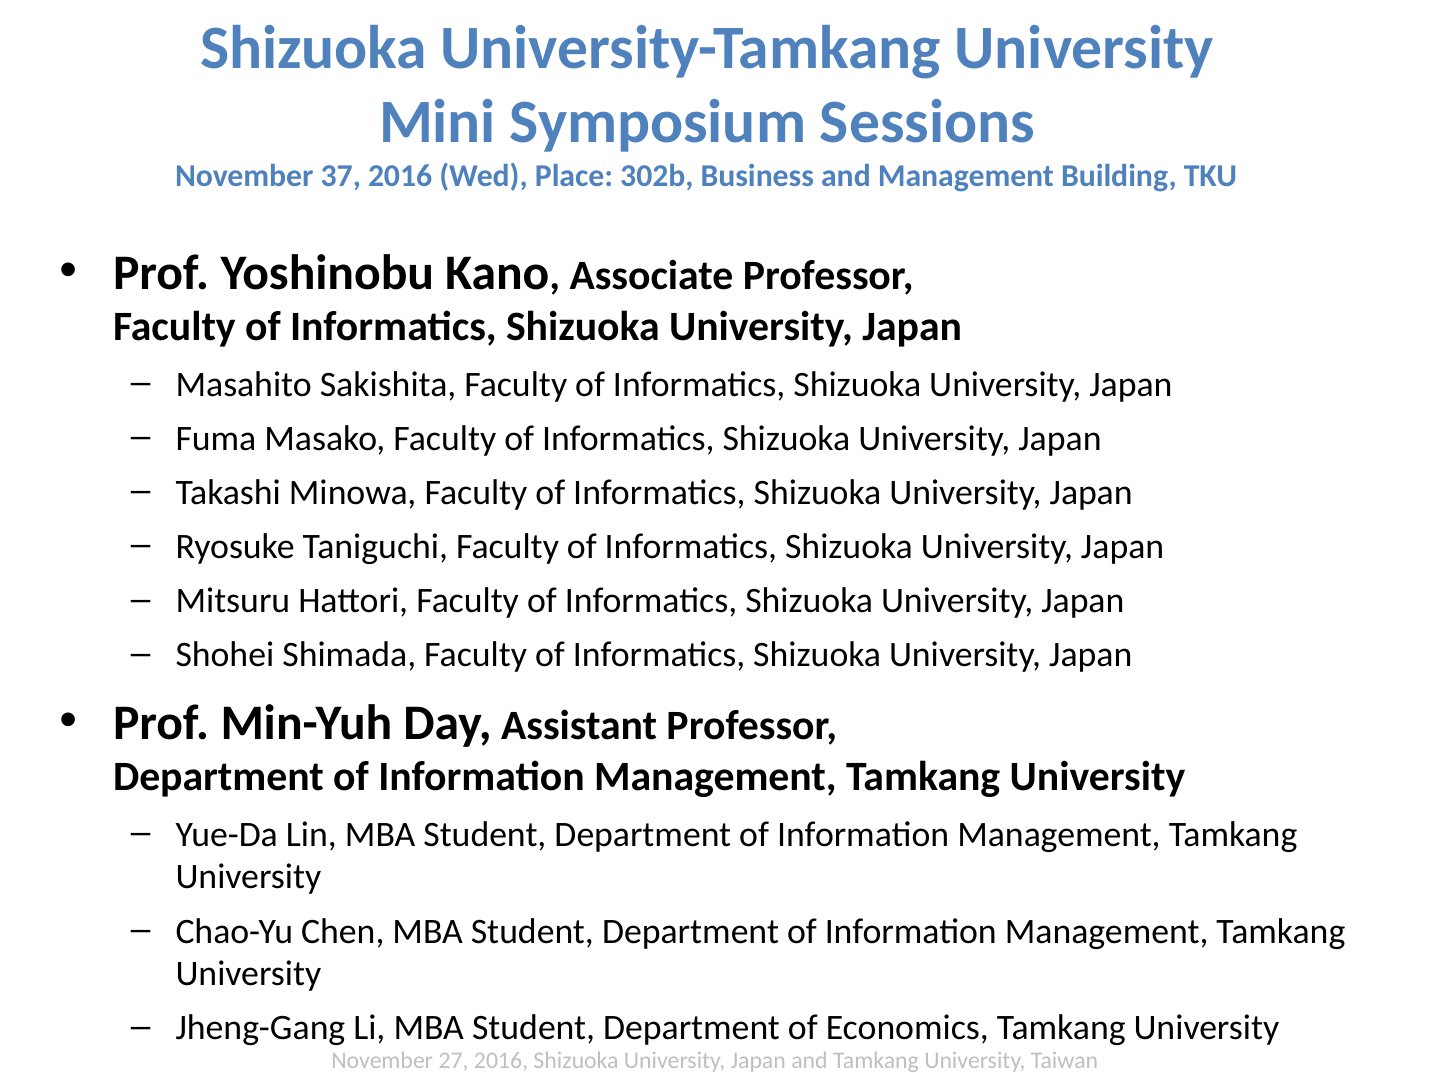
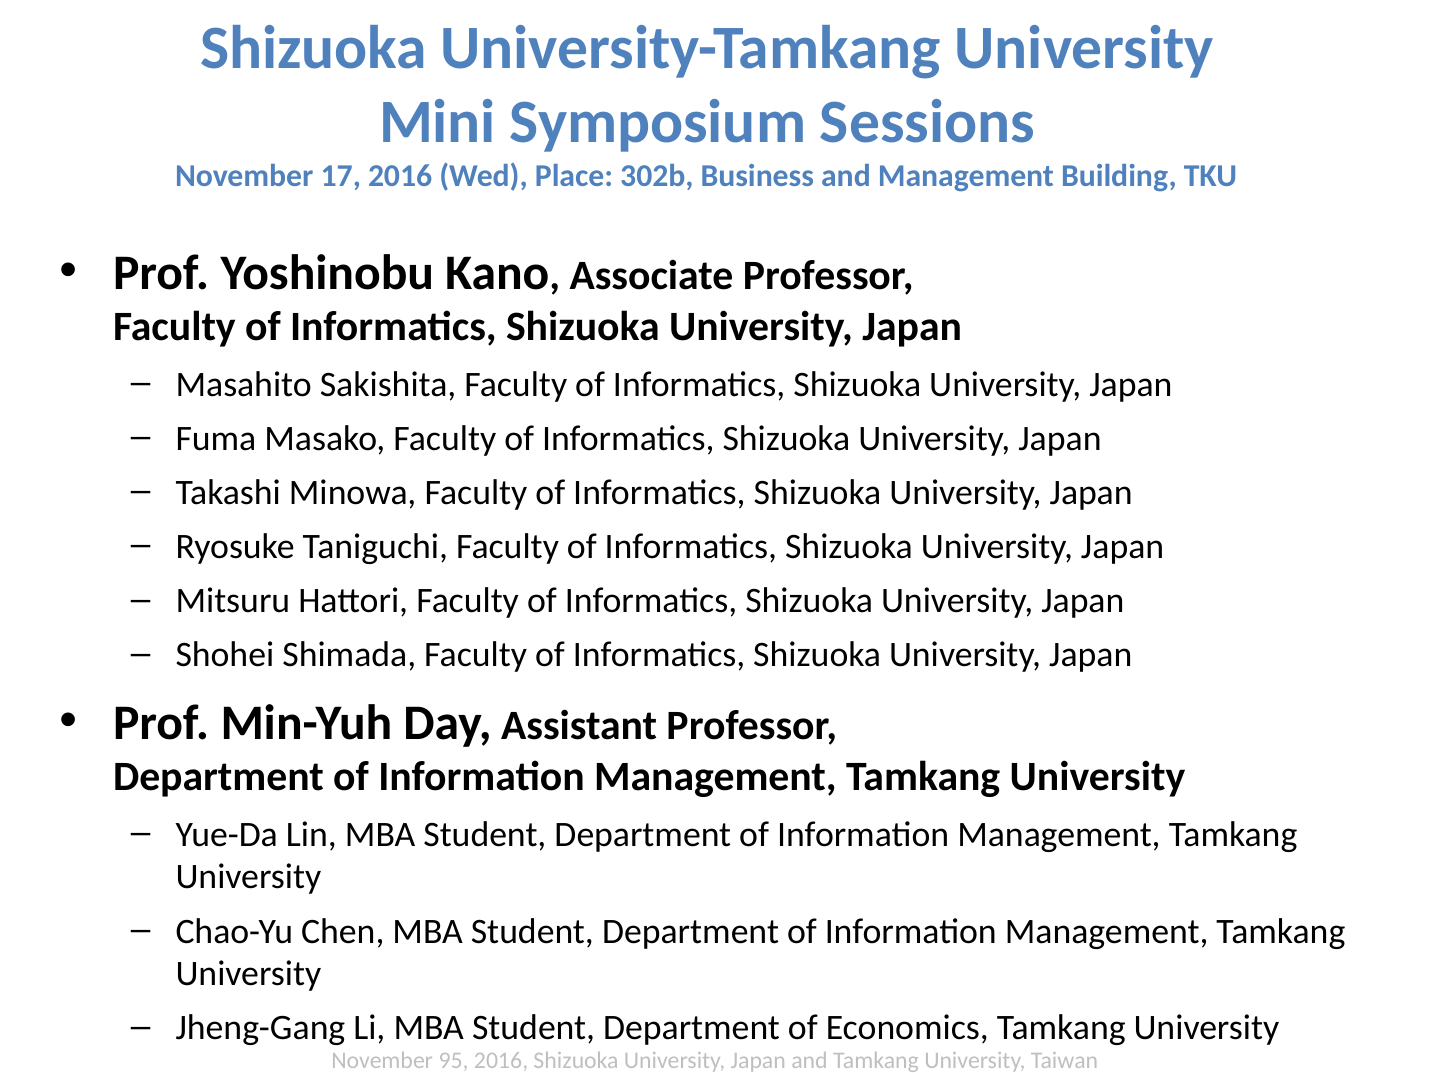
37: 37 -> 17 (341, 176)
27: 27 -> 95 (454, 1061)
